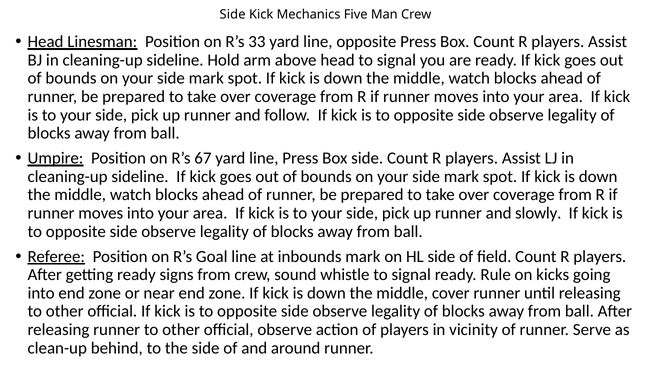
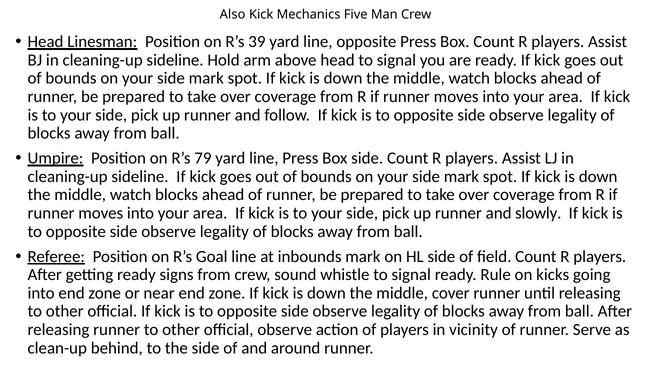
Side: Side -> Also (233, 14)
33: 33 -> 39 (257, 42)
67: 67 -> 79 (203, 158)
